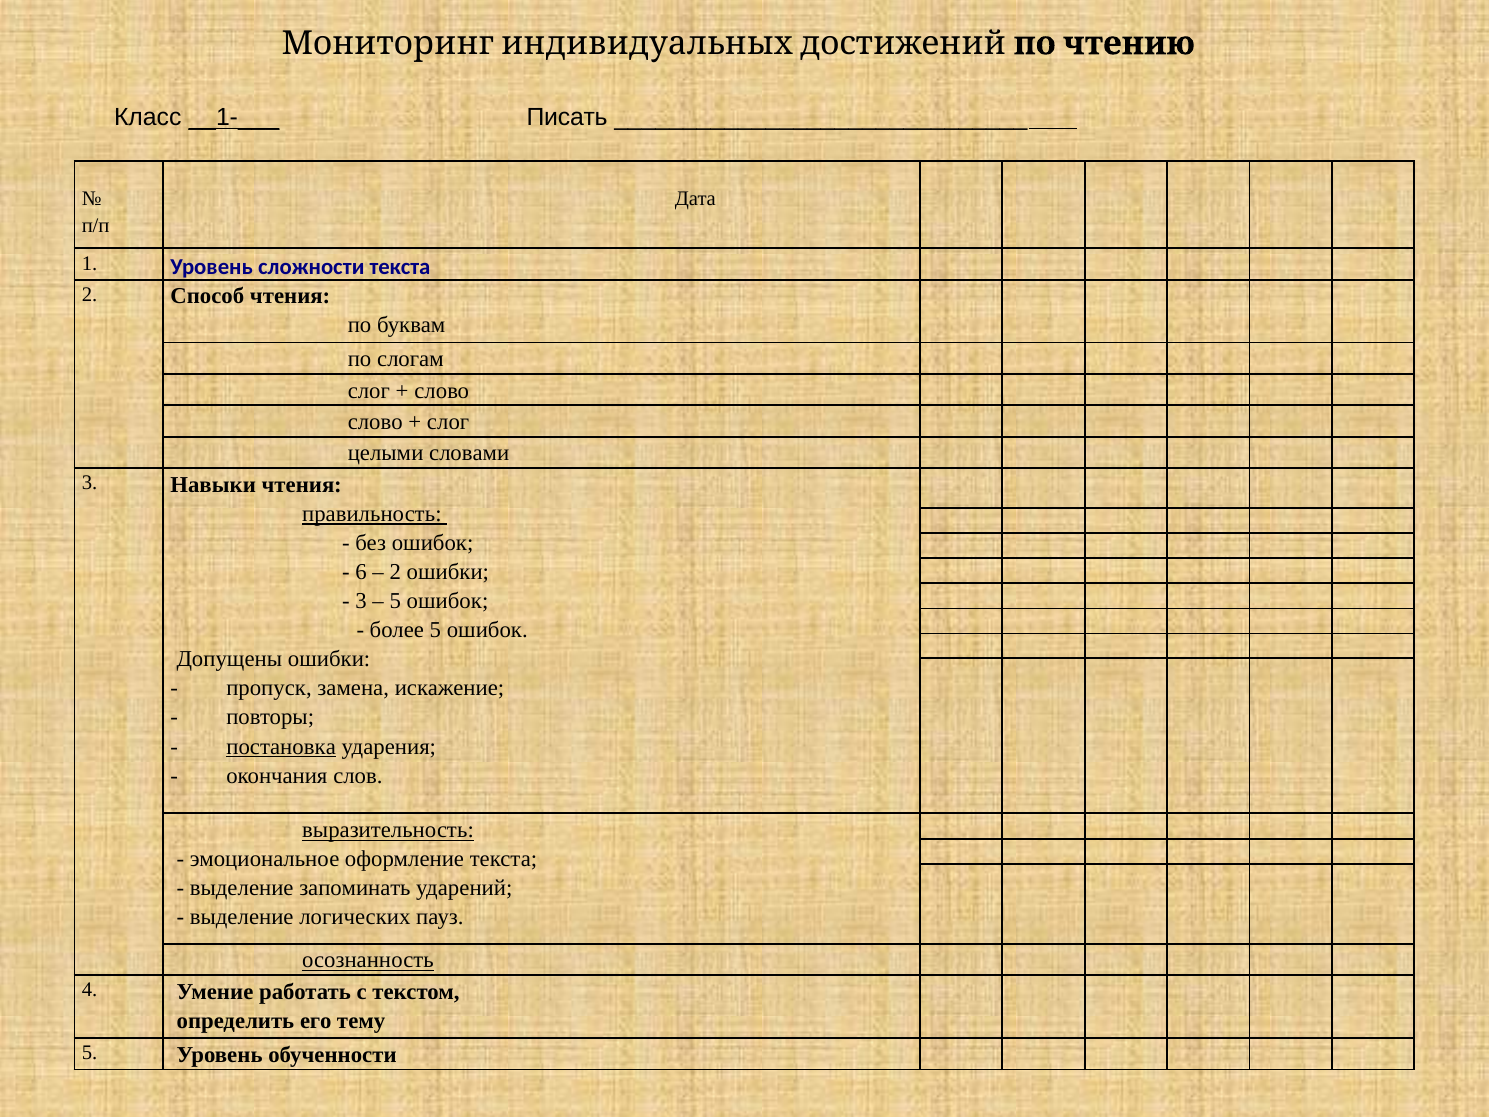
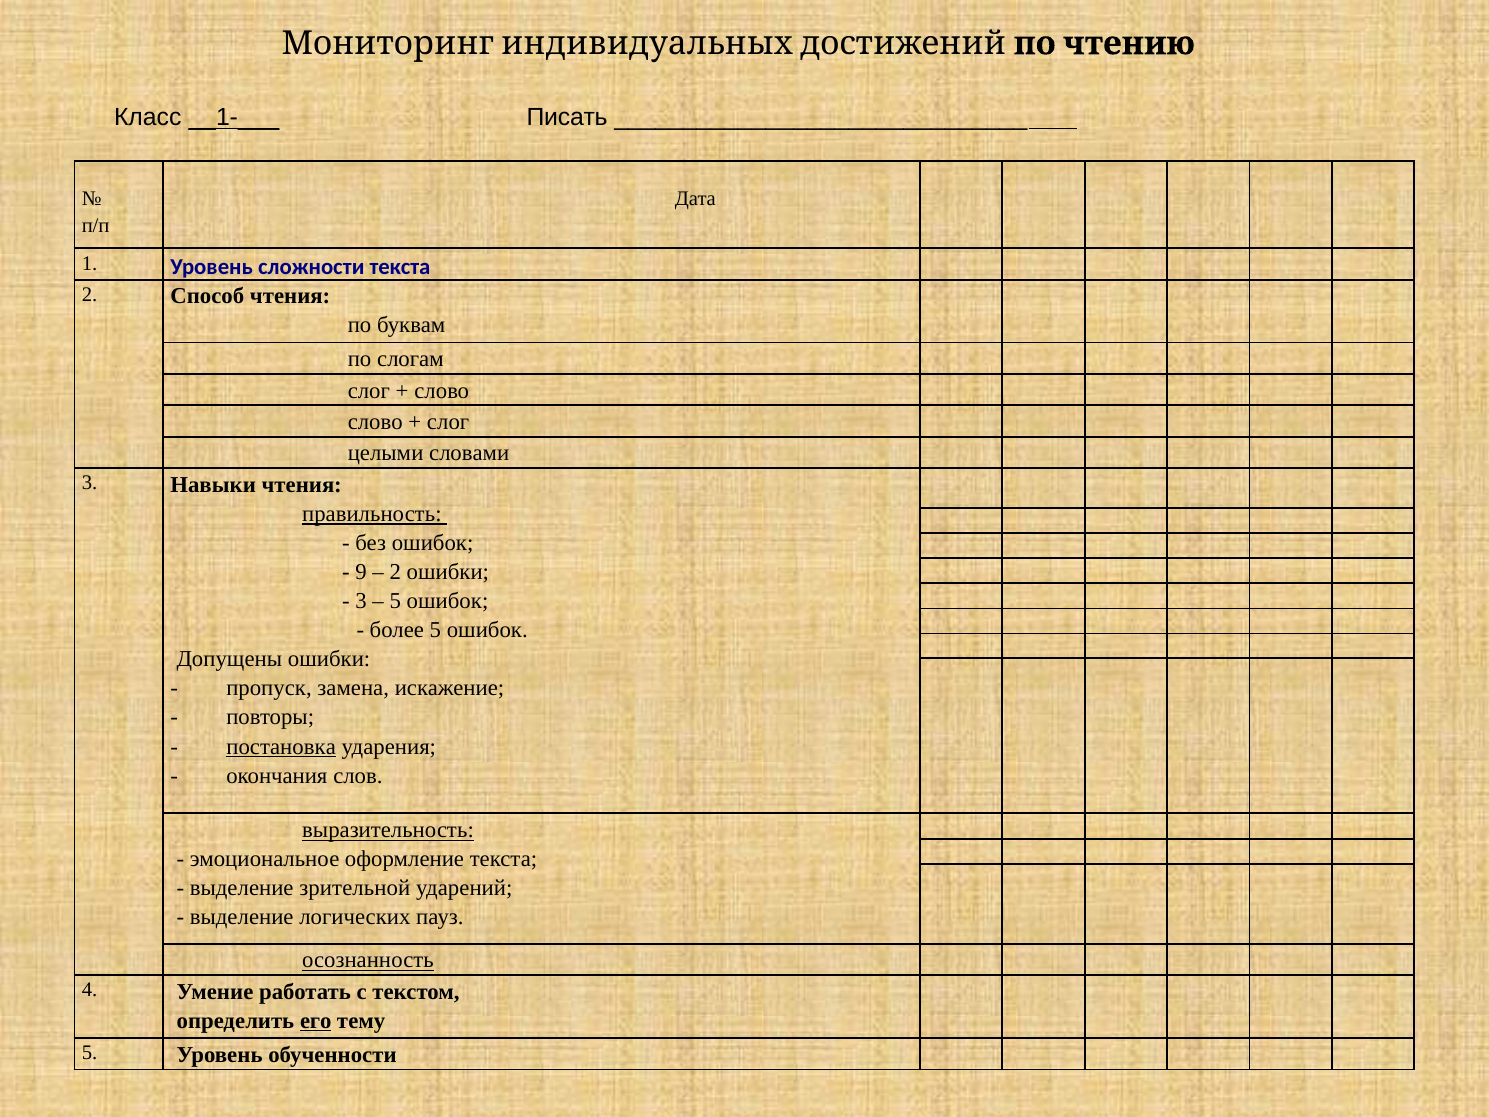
6: 6 -> 9 (361, 572)
запоминать: запоминать -> зрительной (355, 888)
его underline: none -> present (316, 1021)
